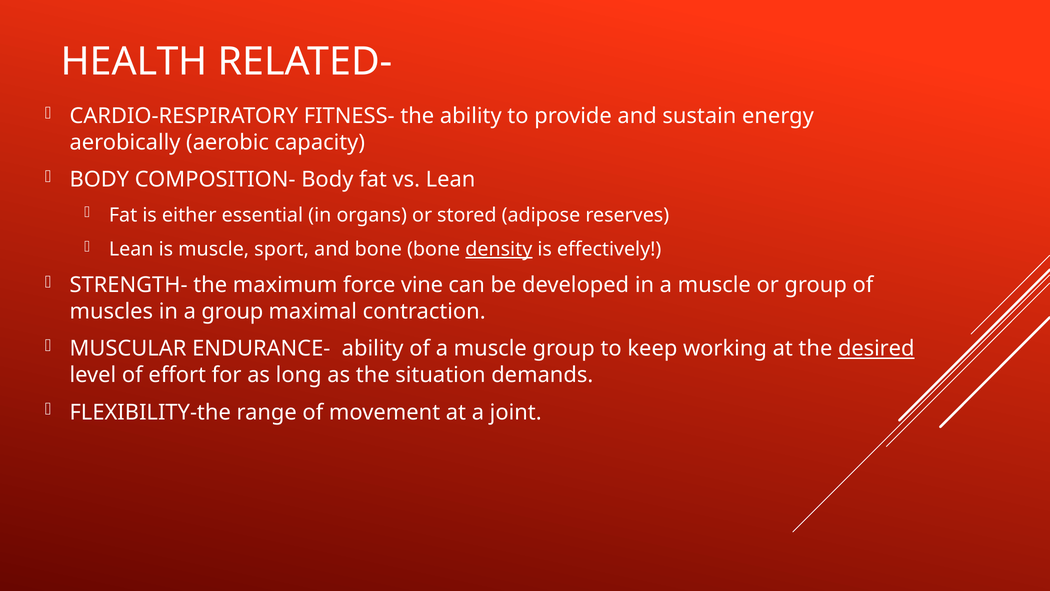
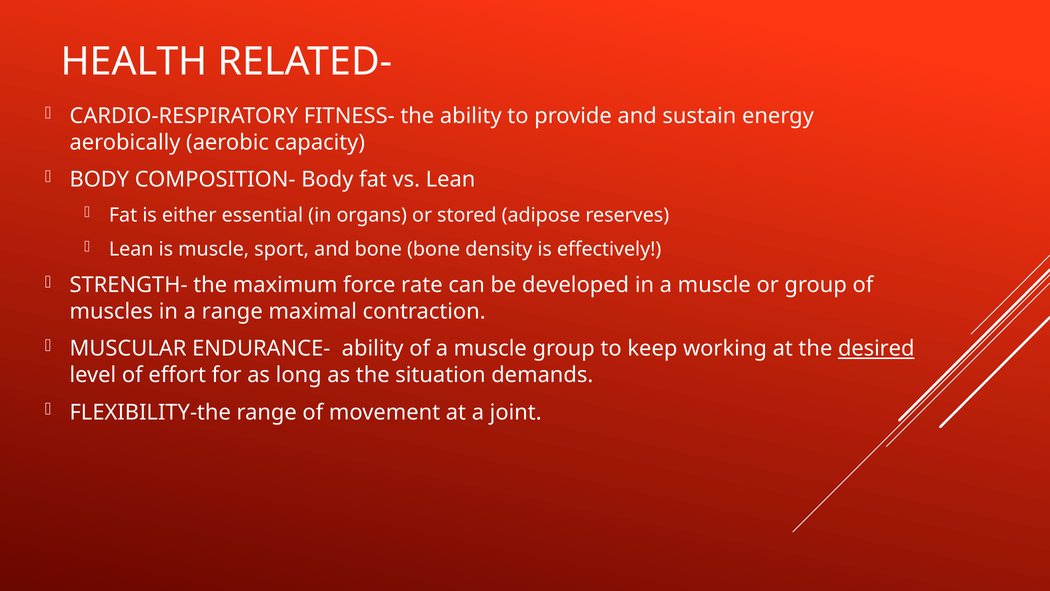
density underline: present -> none (499, 249)
vine: vine -> rate (422, 285)
a group: group -> range (232, 311)
